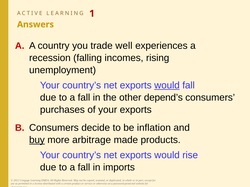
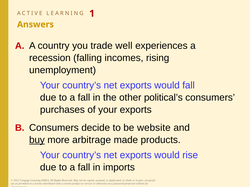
would underline: present -> none (167, 86)
depend’s: depend’s -> political’s (163, 98)
be inflation: inflation -> website (154, 128)
